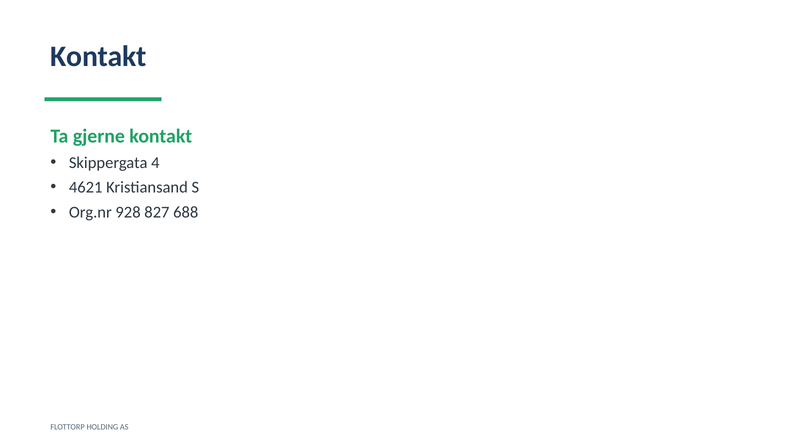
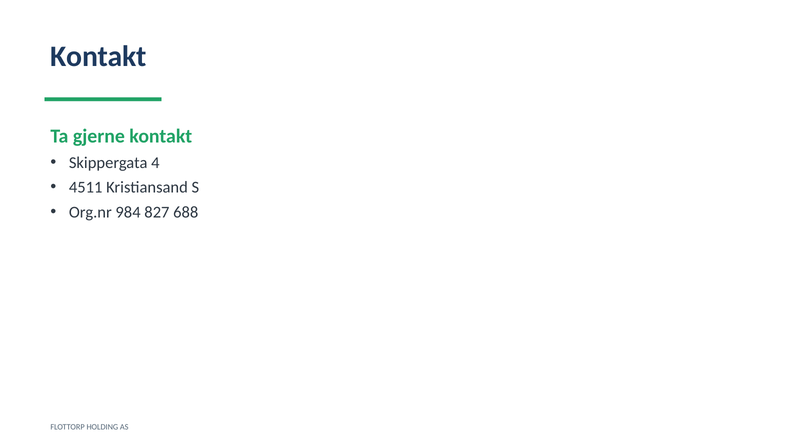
4621: 4621 -> 4511 (86, 188)
928: 928 -> 984 (128, 212)
